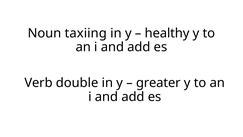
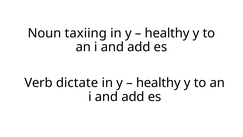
double: double -> dictate (77, 83)
greater: greater -> healthy (158, 83)
